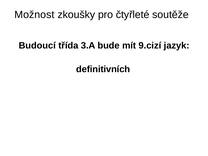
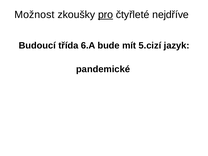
pro underline: none -> present (106, 15)
soutěže: soutěže -> nejdříve (171, 15)
3.A: 3.A -> 6.A (88, 46)
9.cizí: 9.cizí -> 5.cizí (150, 46)
definitivních: definitivních -> pandemické (103, 69)
